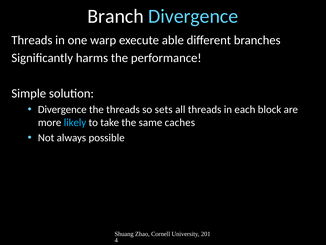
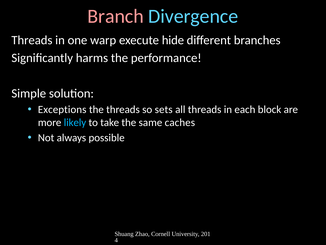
Branch colour: white -> pink (116, 16)
able: able -> hide (173, 40)
Divergence: Divergence -> Exceptions (62, 109)
